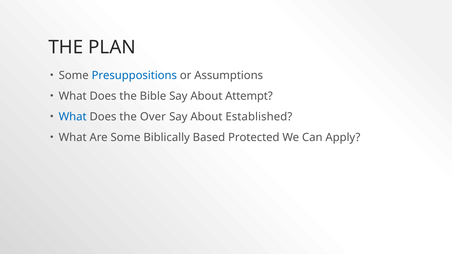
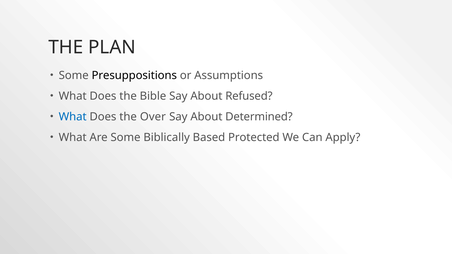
Presuppositions colour: blue -> black (134, 76)
Attempt: Attempt -> Refused (249, 96)
Established: Established -> Determined (259, 117)
